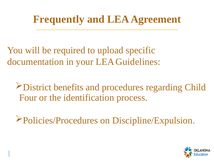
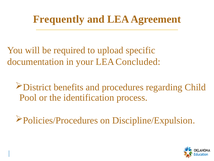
Guidelines: Guidelines -> Concluded (138, 62)
Four: Four -> Pool (28, 97)
